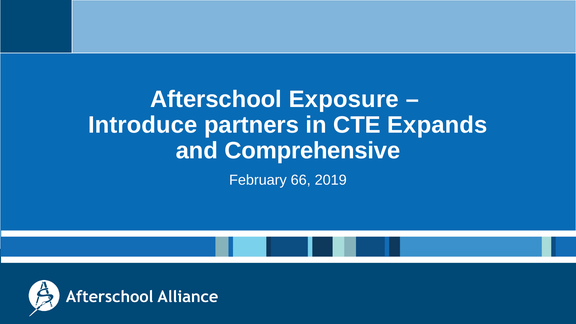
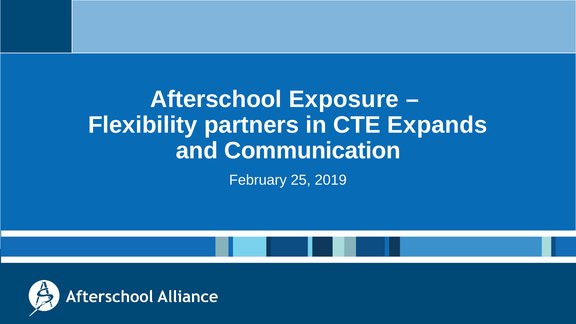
Introduce: Introduce -> Flexibility (143, 125)
Comprehensive: Comprehensive -> Communication (312, 151)
66: 66 -> 25 (301, 180)
